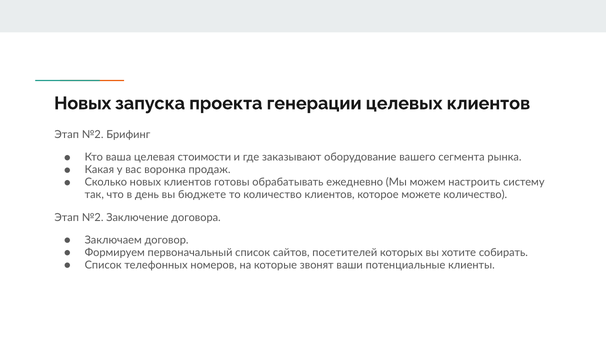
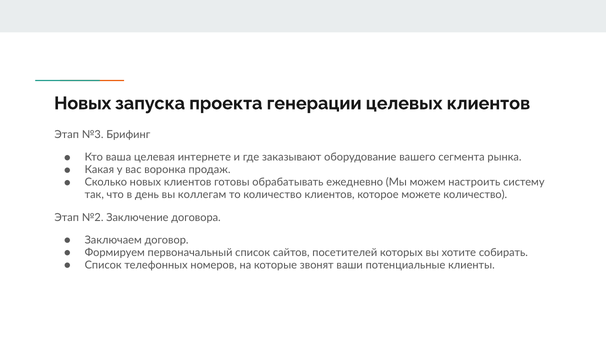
№2: №2 -> №3 (93, 135)
стоимости: стоимости -> интернете (204, 157)
бюджете: бюджете -> коллегам (202, 195)
